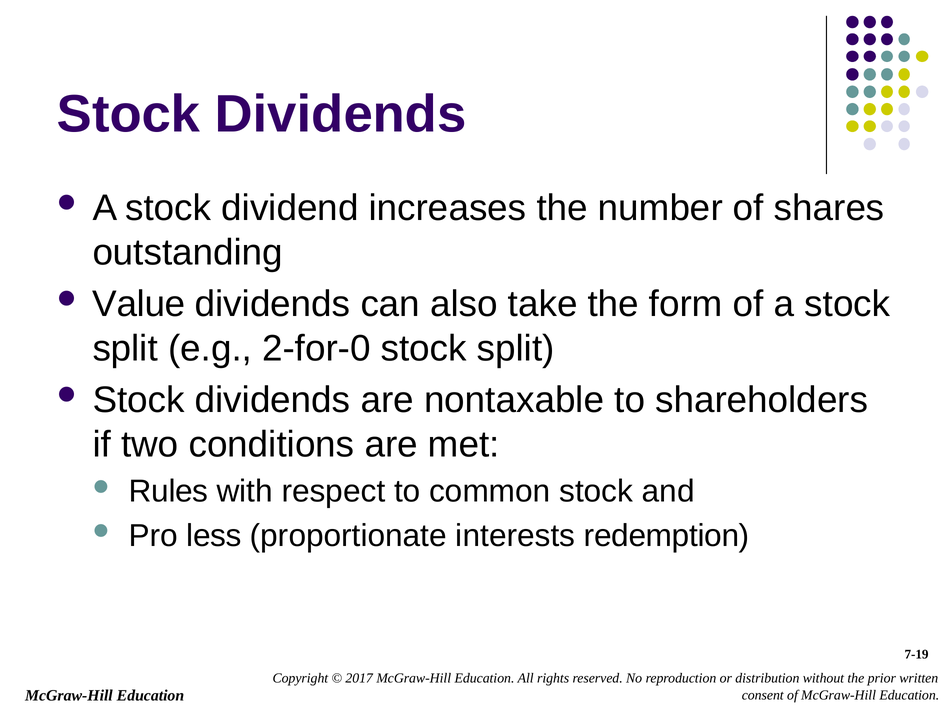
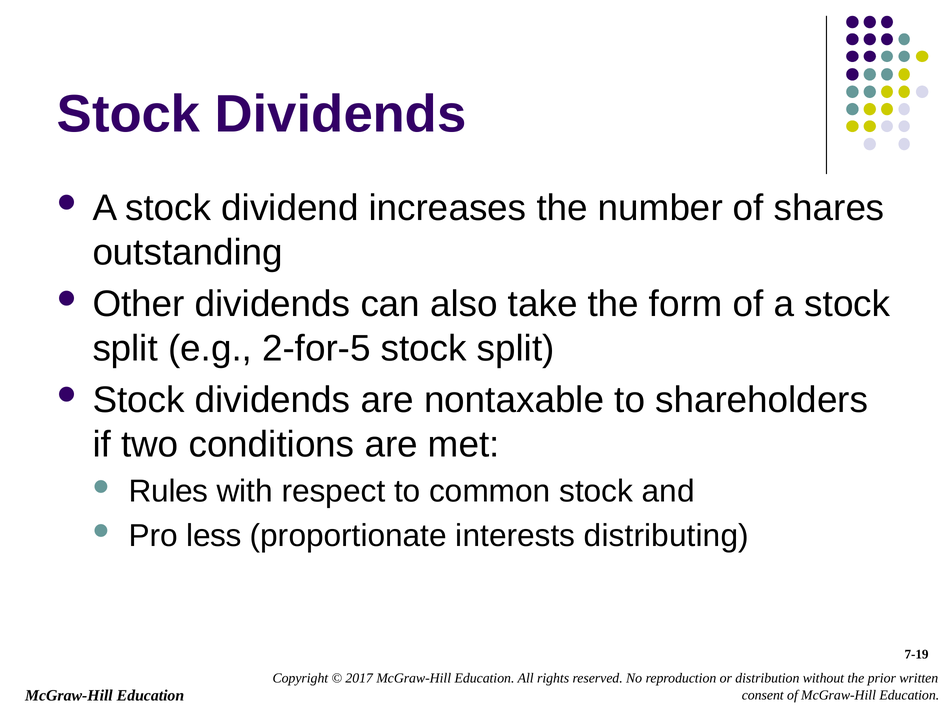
Value: Value -> Other (139, 304)
2-for-0: 2-for-0 -> 2-for-5 (316, 348)
redemption: redemption -> distributing (666, 536)
